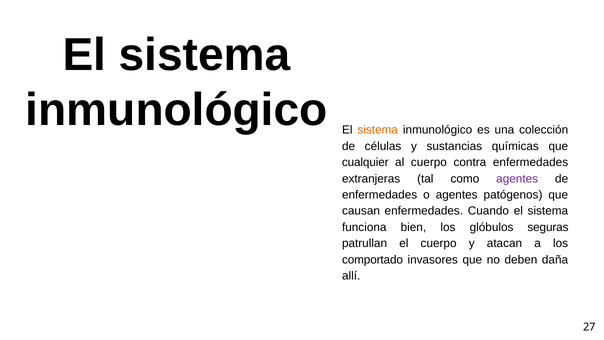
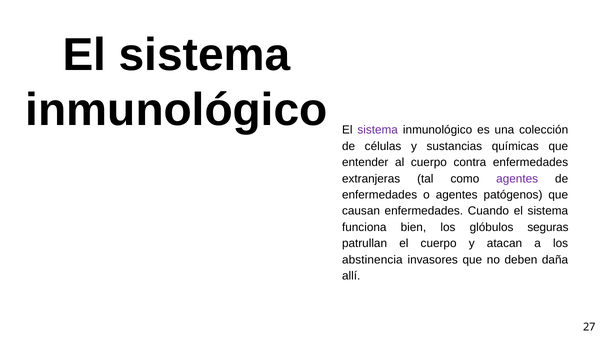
sistema colour: orange -> purple (378, 130)
cualquier: cualquier -> entender (365, 162)
comportado: comportado -> abstinencia (372, 260)
